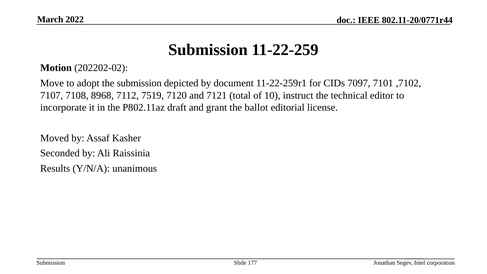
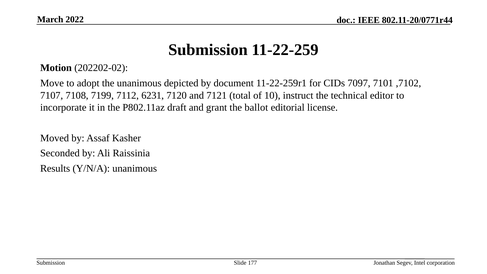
the submission: submission -> unanimous (139, 83)
8968: 8968 -> 7199 (102, 95)
7519: 7519 -> 6231 (153, 95)
